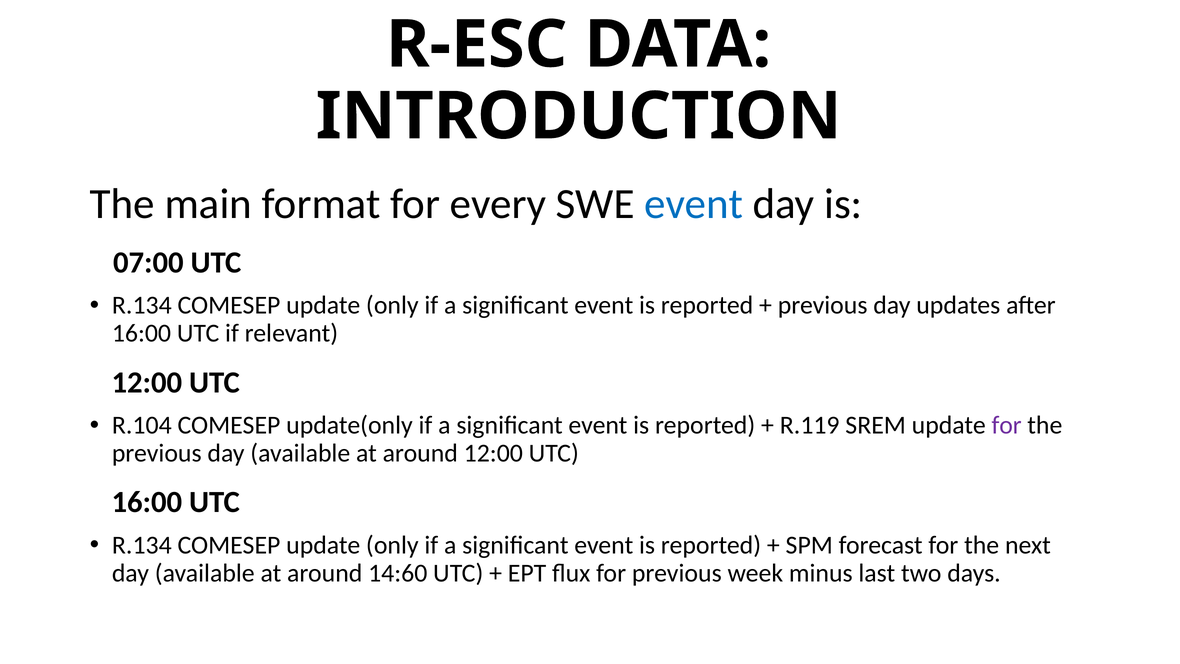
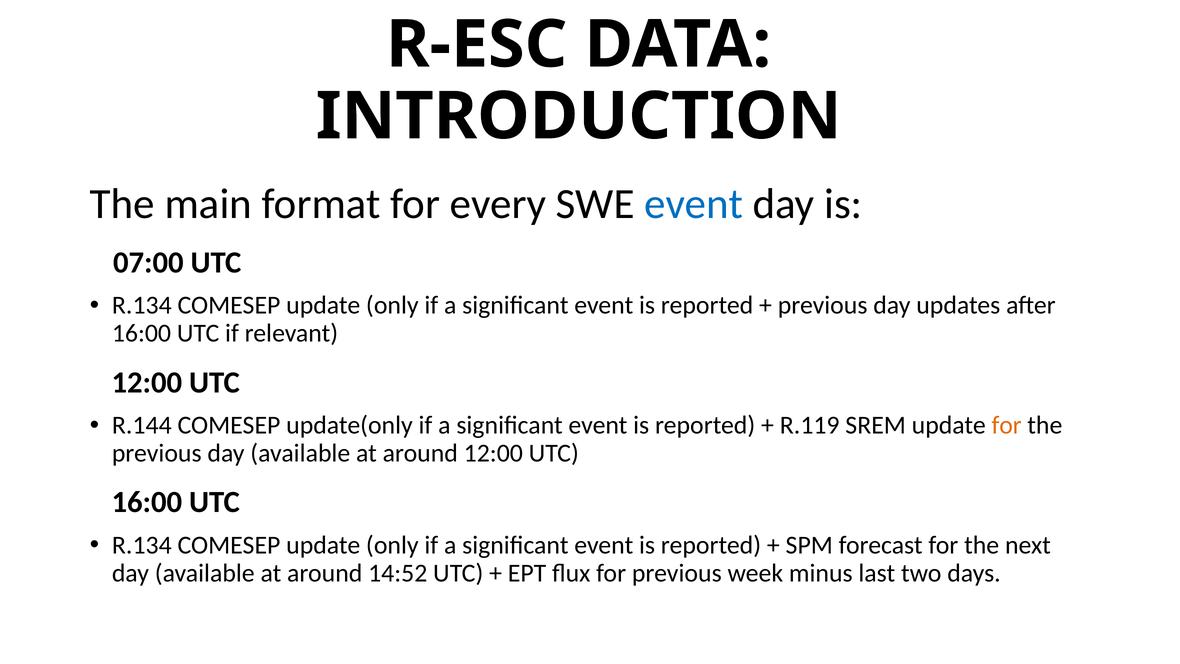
R.104: R.104 -> R.144 (142, 425)
for colour: purple -> orange (1007, 425)
14:60: 14:60 -> 14:52 (398, 573)
